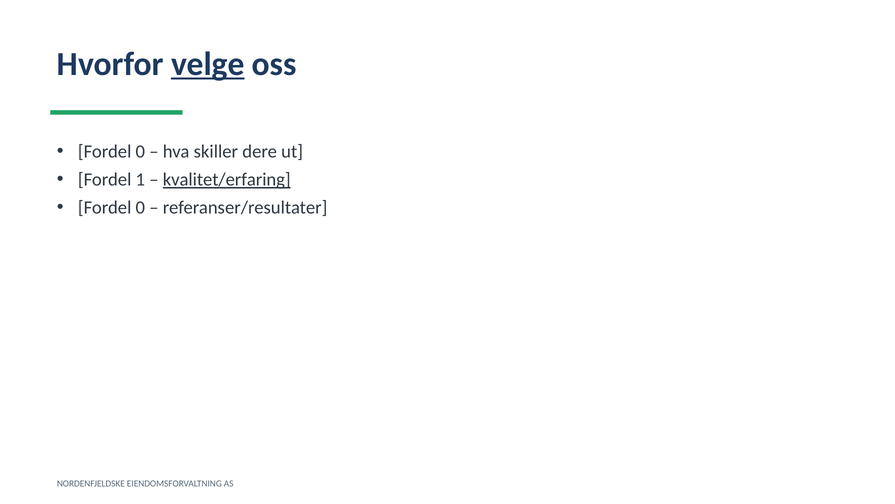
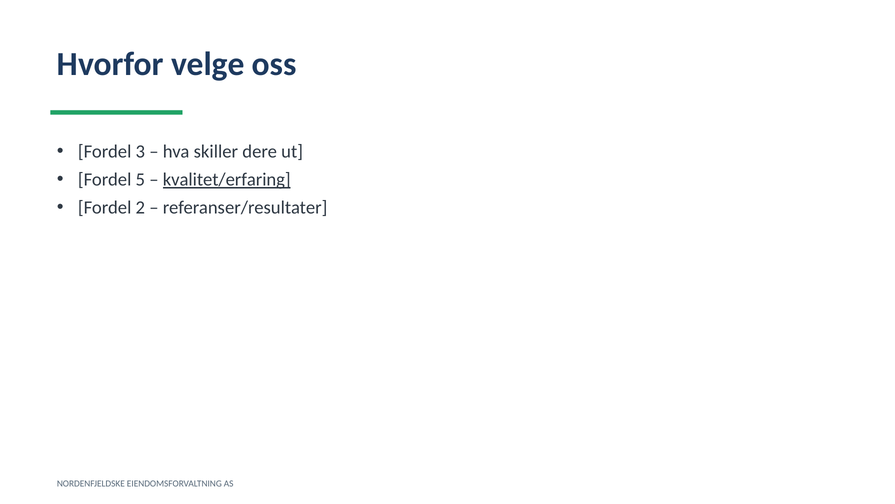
velge underline: present -> none (208, 64)
0: 0 -> 3 (140, 152)
1: 1 -> 5 (140, 180)
0: 0 -> 2 (140, 208)
